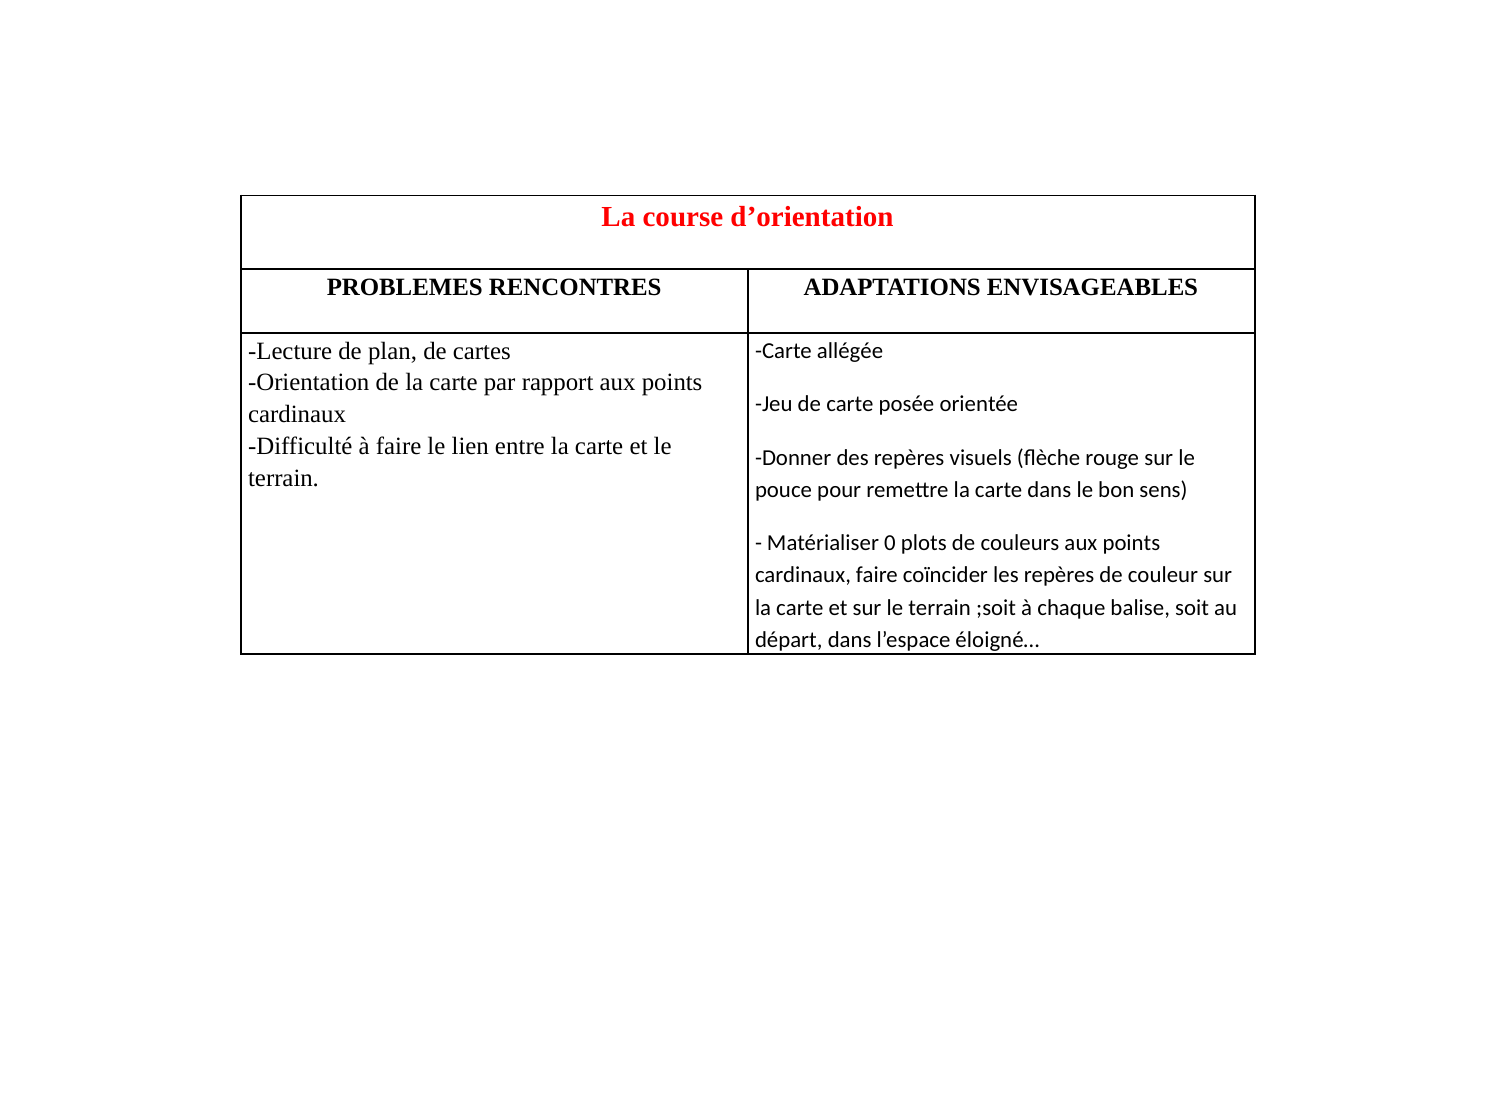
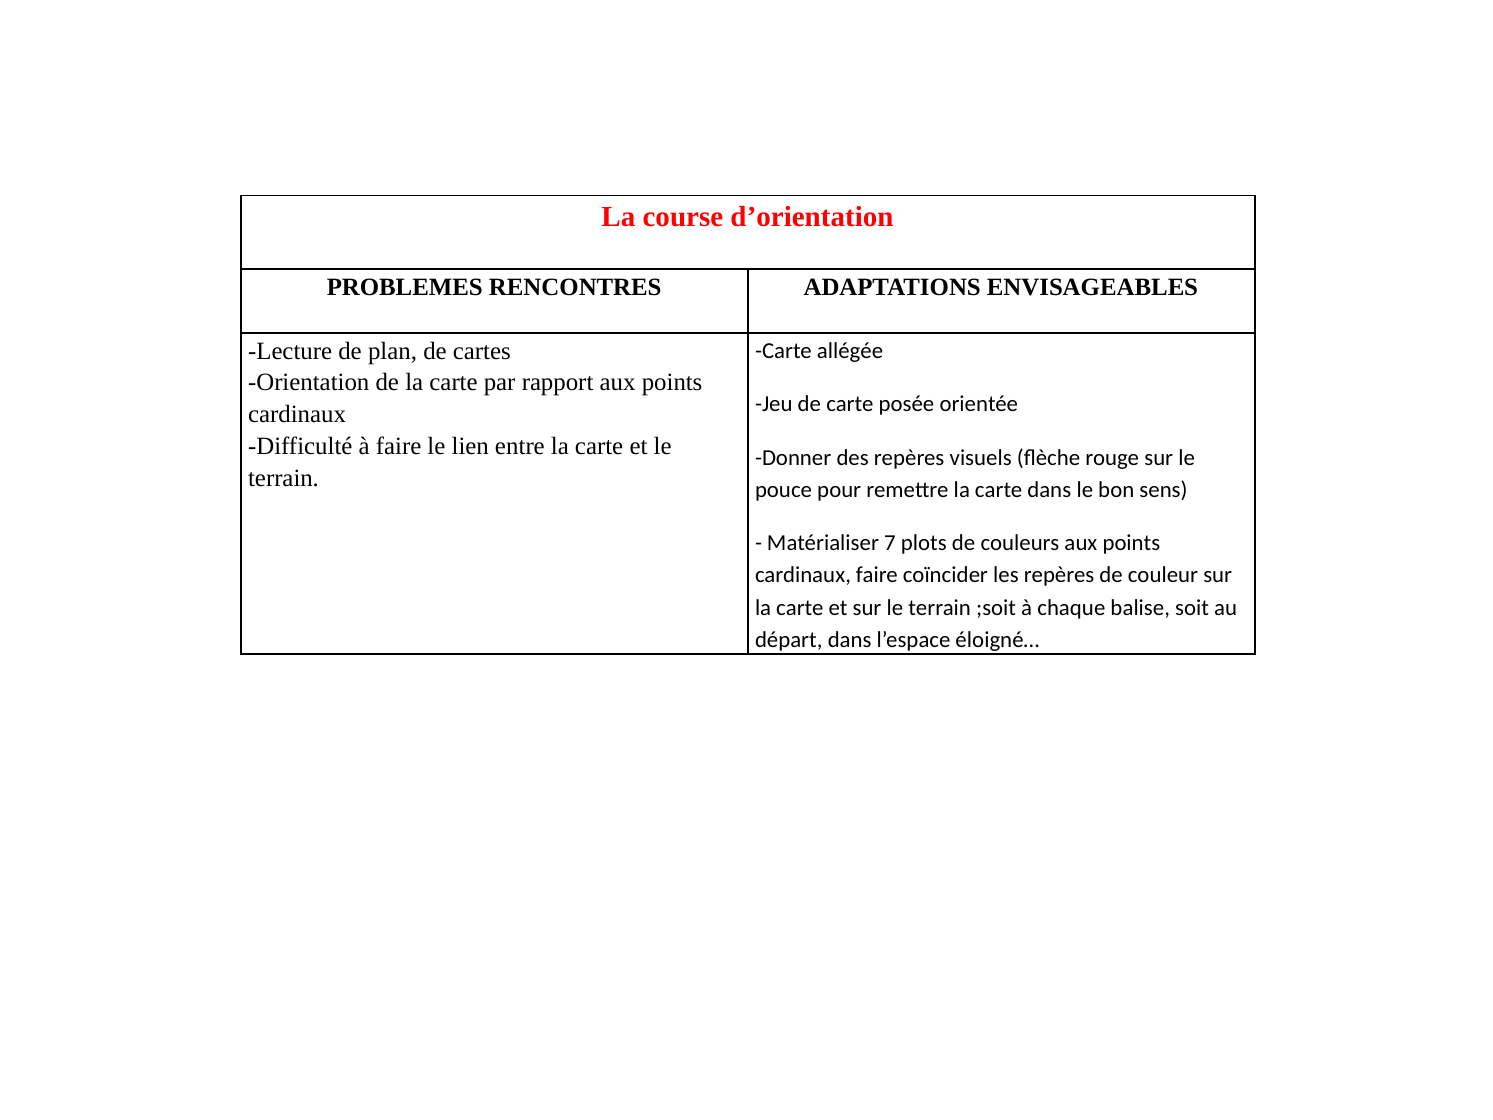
0: 0 -> 7 (890, 543)
